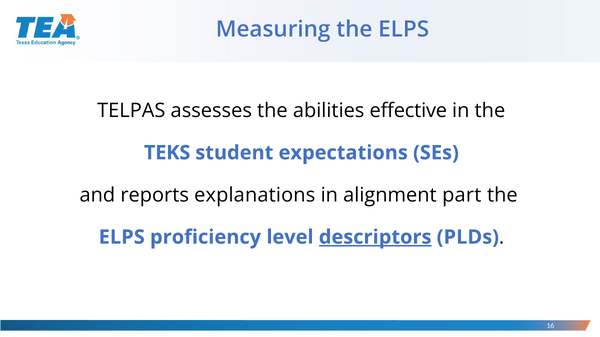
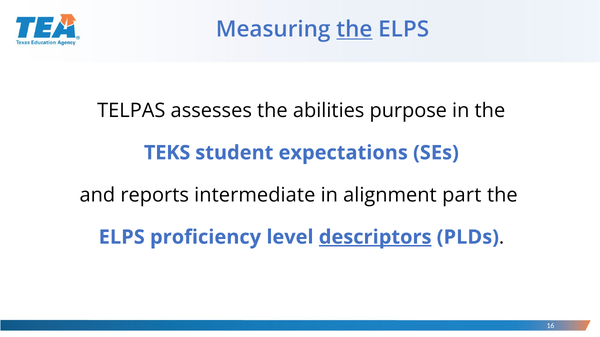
the underline: none -> present (354, 29)
effective: effective -> purpose (408, 111)
explanations: explanations -> intermediate (255, 195)
